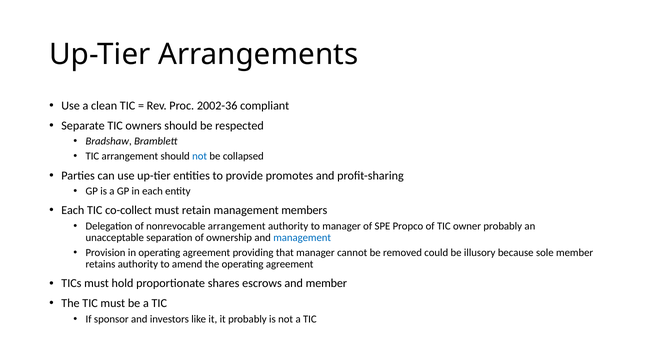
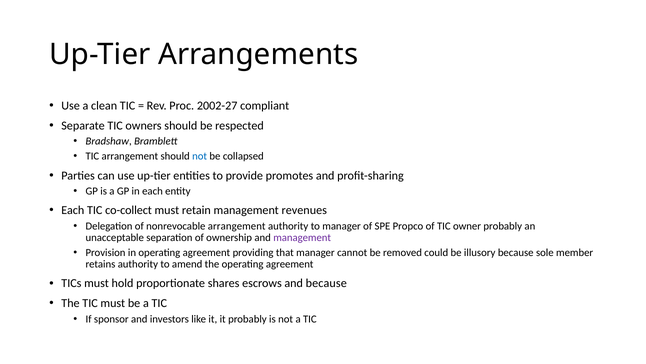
2002-36: 2002-36 -> 2002-27 (217, 106)
members: members -> revenues (304, 210)
management colour: blue -> purple (302, 237)
and member: member -> because (326, 283)
